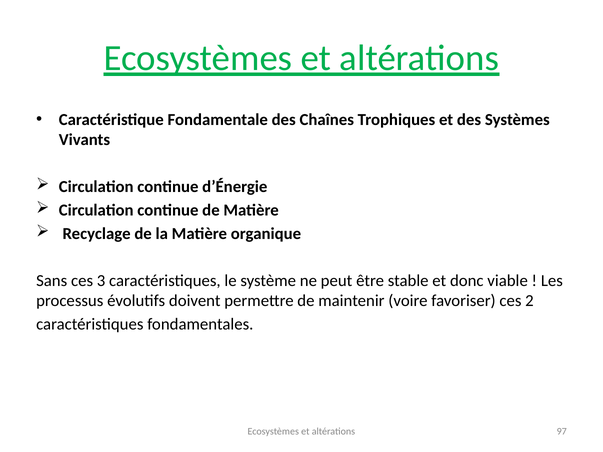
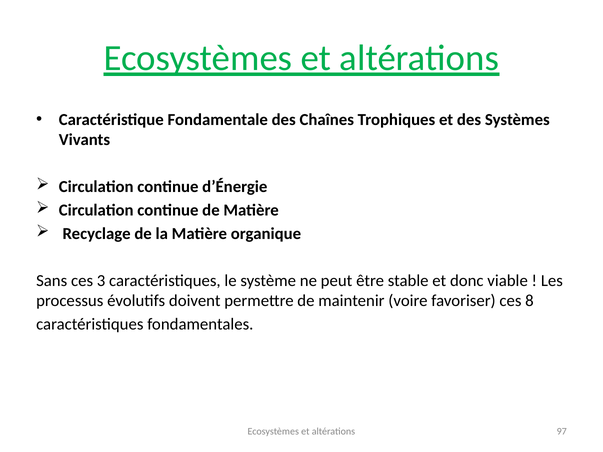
2: 2 -> 8 (529, 301)
